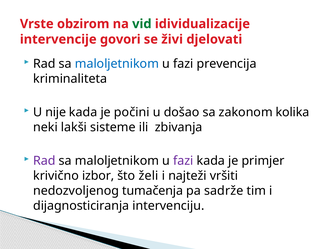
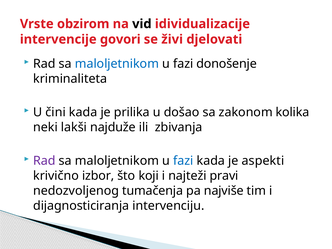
vid colour: green -> black (142, 24)
prevencija: prevencija -> donošenje (227, 64)
nije: nije -> čini (56, 112)
počini: počini -> prilika (132, 112)
sisteme: sisteme -> najduže (113, 127)
fazi colour: purple -> blue (183, 161)
primjer: primjer -> aspekti (263, 161)
želi: želi -> koji (149, 176)
vršiti: vršiti -> pravi (224, 176)
sadrže: sadrže -> najviše (224, 191)
